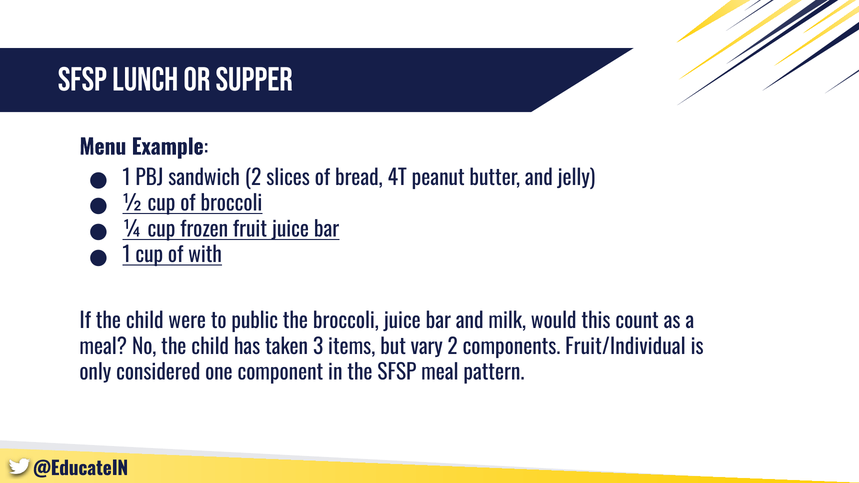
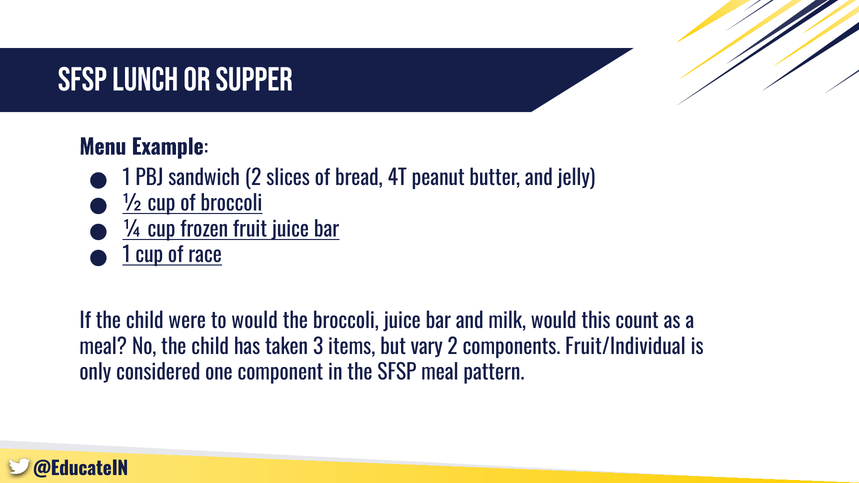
with: with -> race (205, 255)
to public: public -> would (255, 321)
